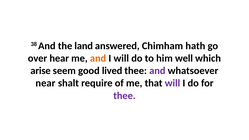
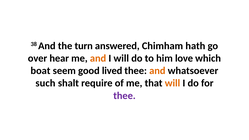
land: land -> turn (84, 46)
well: well -> love (184, 58)
arise: arise -> boat (40, 71)
and colour: purple -> orange (157, 71)
near: near -> such (45, 83)
will colour: purple -> orange (173, 83)
